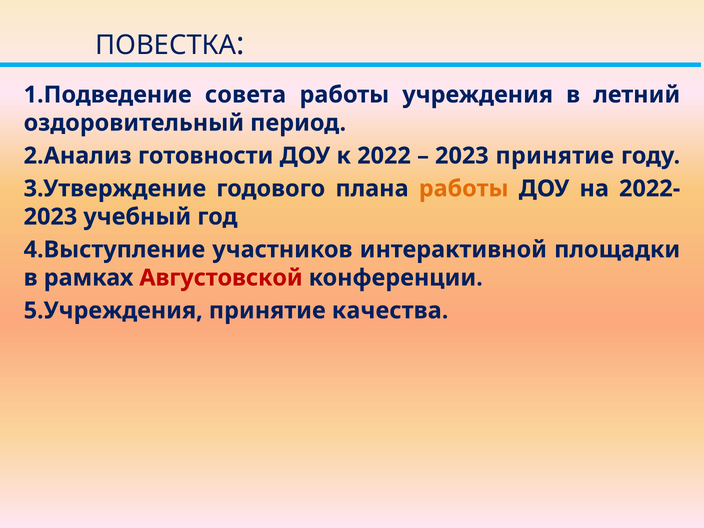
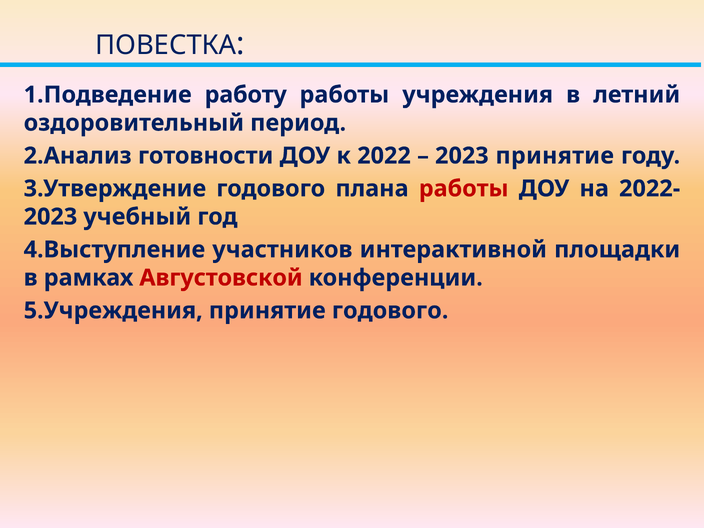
совета: совета -> работу (246, 95)
работы colour: orange -> red (464, 189)
принятие качества: качества -> годового (390, 311)
